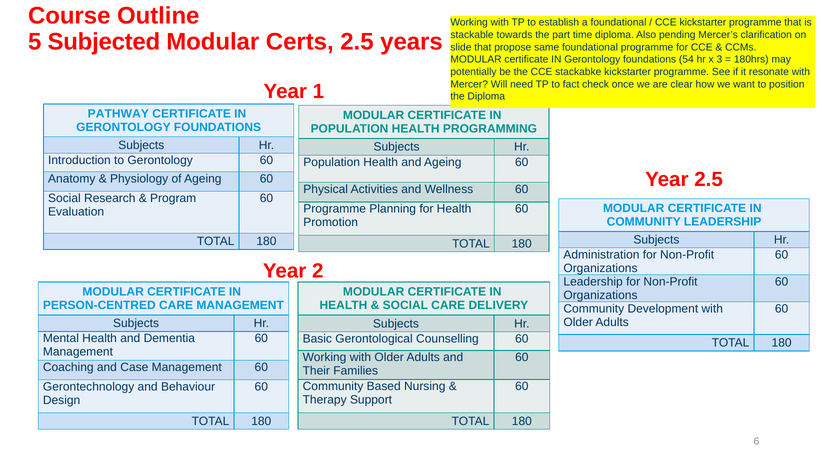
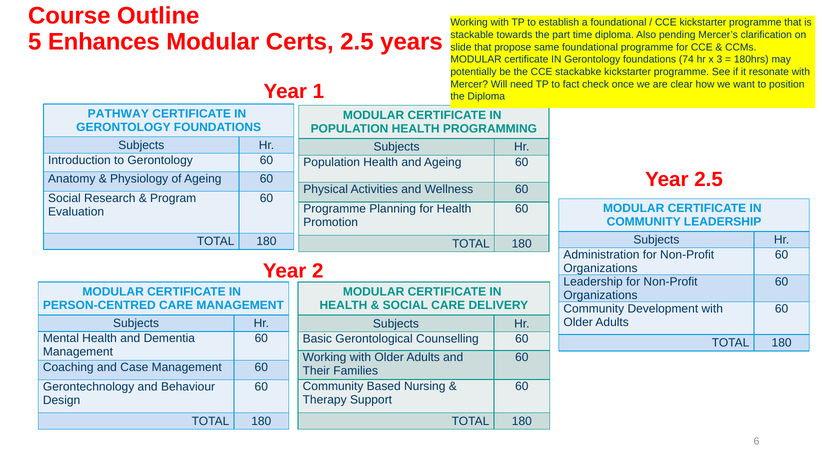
Subjected: Subjected -> Enhances (104, 42)
54: 54 -> 74 (686, 60)
